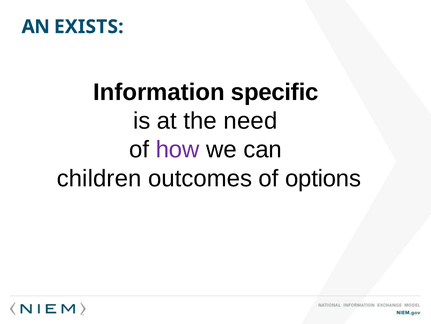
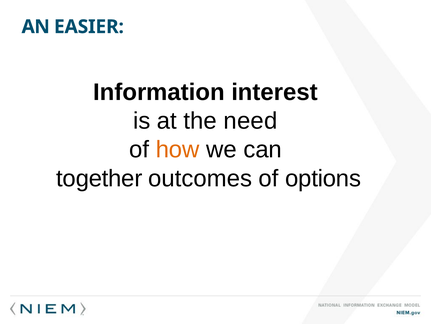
EXISTS: EXISTS -> EASIER (89, 27)
specific: specific -> interest (275, 92)
how colour: purple -> orange (178, 149)
children: children -> together (99, 178)
